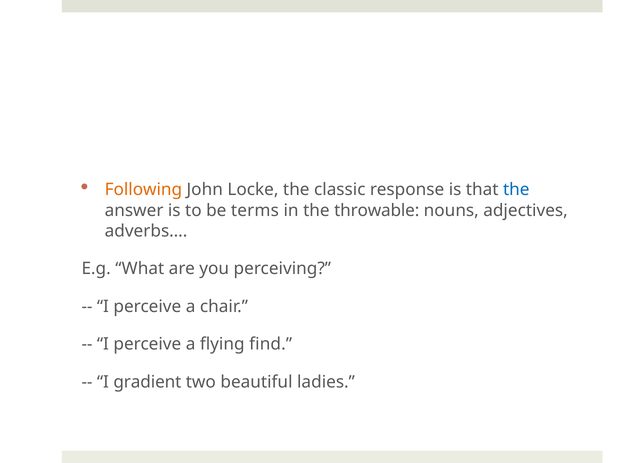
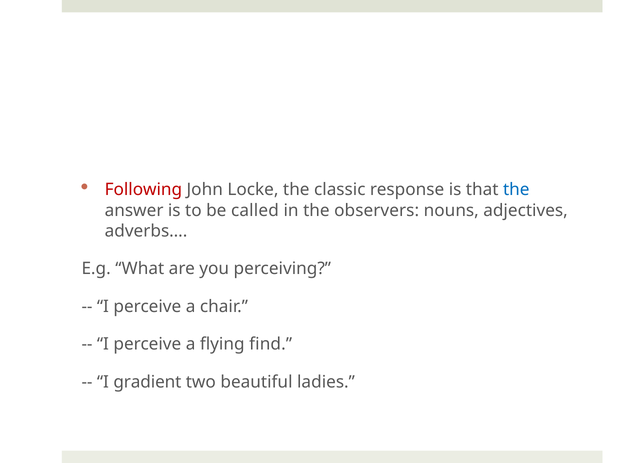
Following colour: orange -> red (143, 190)
terms: terms -> called (255, 211)
throwable: throwable -> observers (377, 211)
